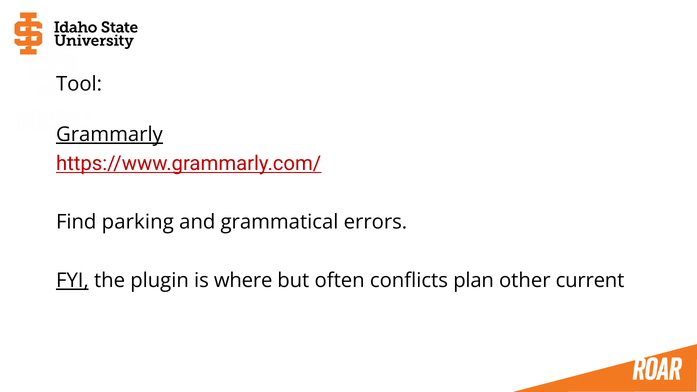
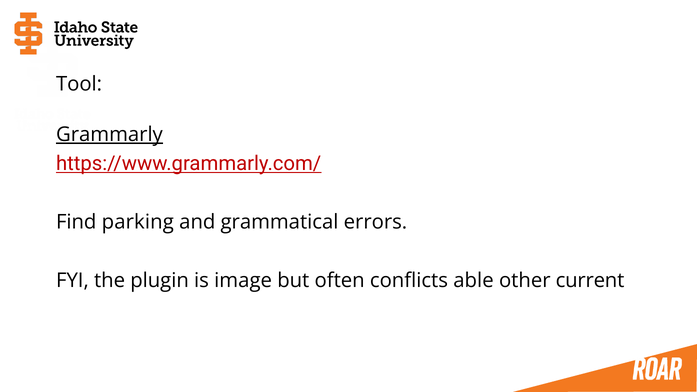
FYI underline: present -> none (72, 281)
where: where -> image (243, 281)
plan: plan -> able (473, 281)
